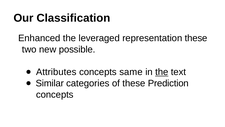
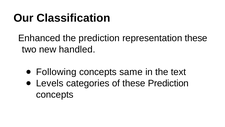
the leveraged: leveraged -> prediction (99, 38)
possible: possible -> handled (77, 49)
Attributes: Attributes -> Following (56, 72)
the underline: present -> none (162, 72)
Similar: Similar -> Levels (50, 83)
